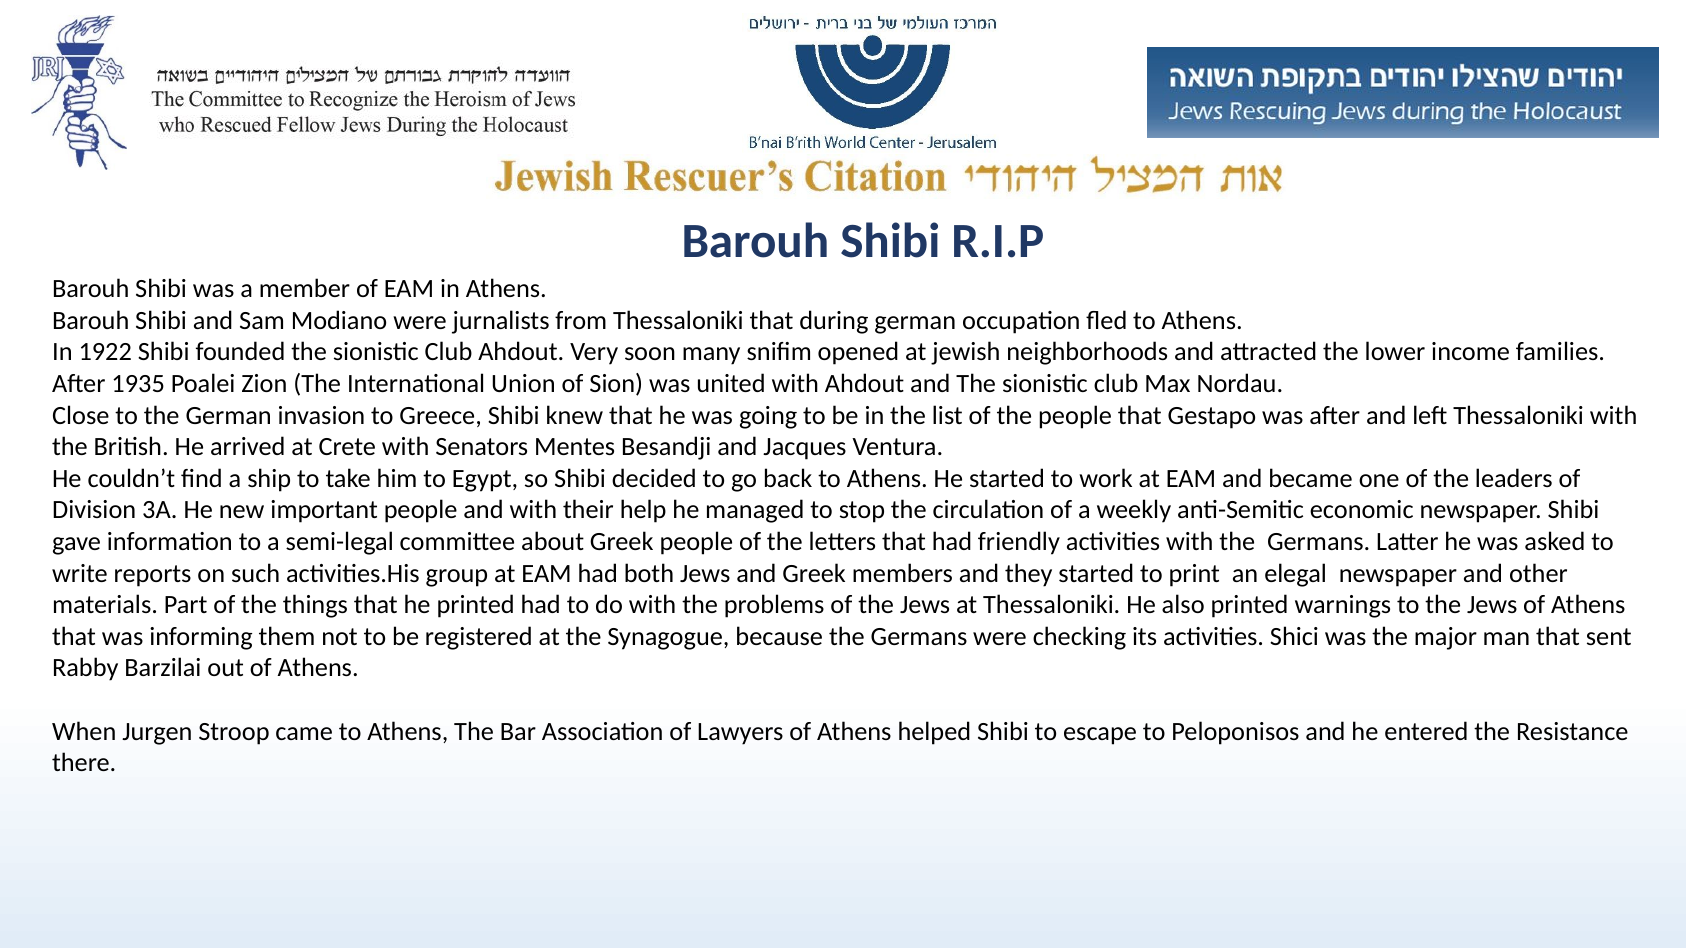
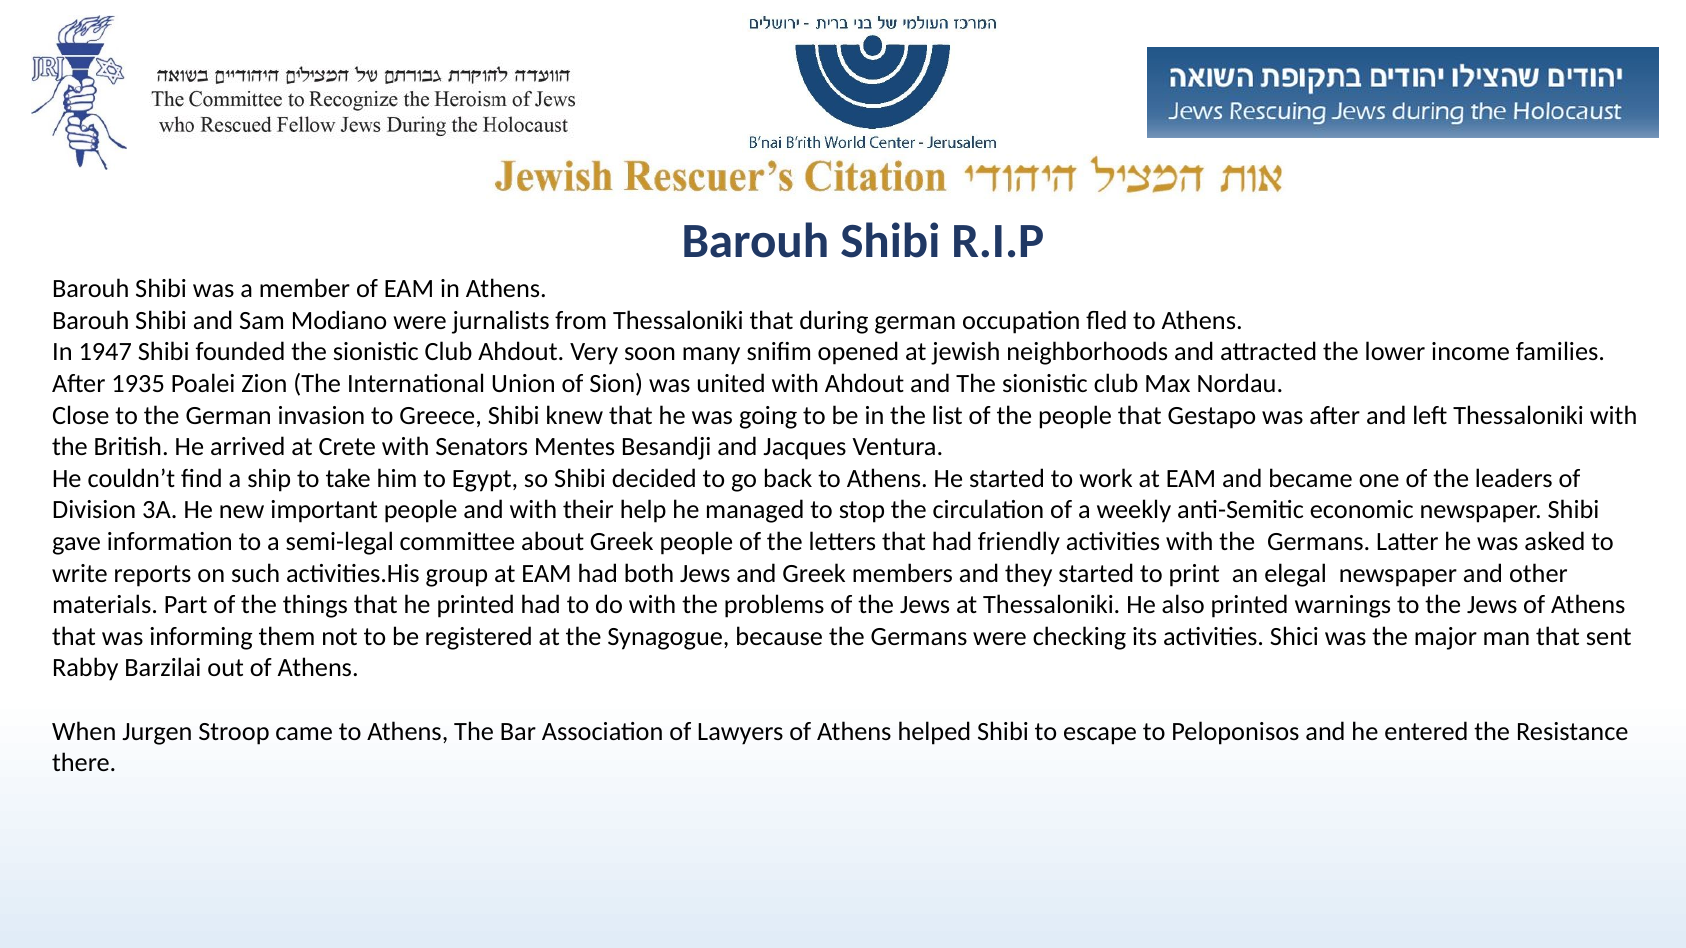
1922: 1922 -> 1947 (105, 352)
